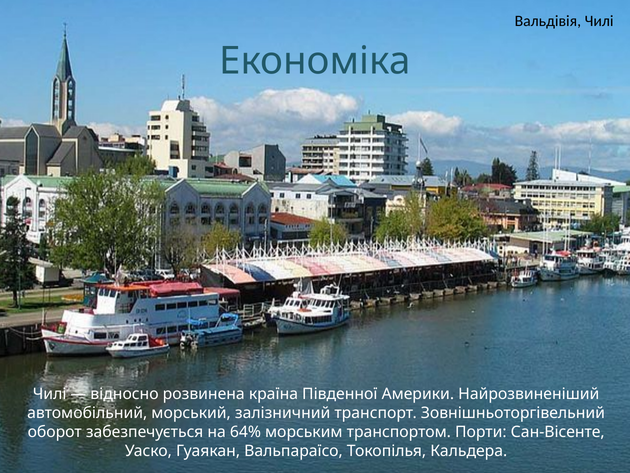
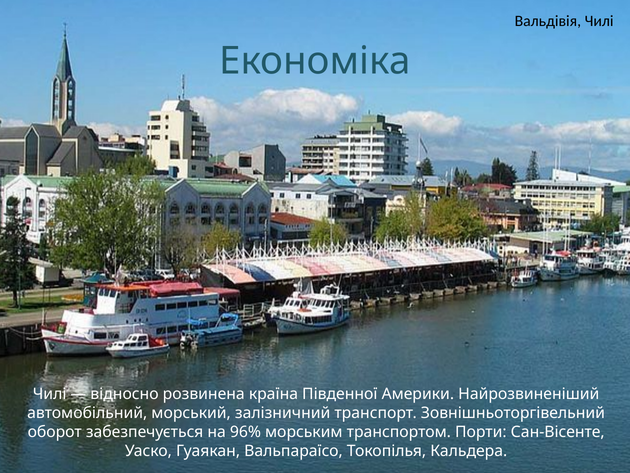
64%: 64% -> 96% (245, 432)
